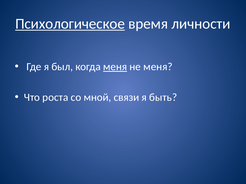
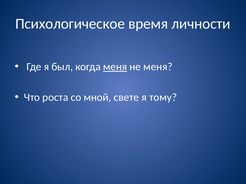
Психологическое underline: present -> none (70, 24)
связи: связи -> свете (126, 98)
быть: быть -> тому (163, 98)
